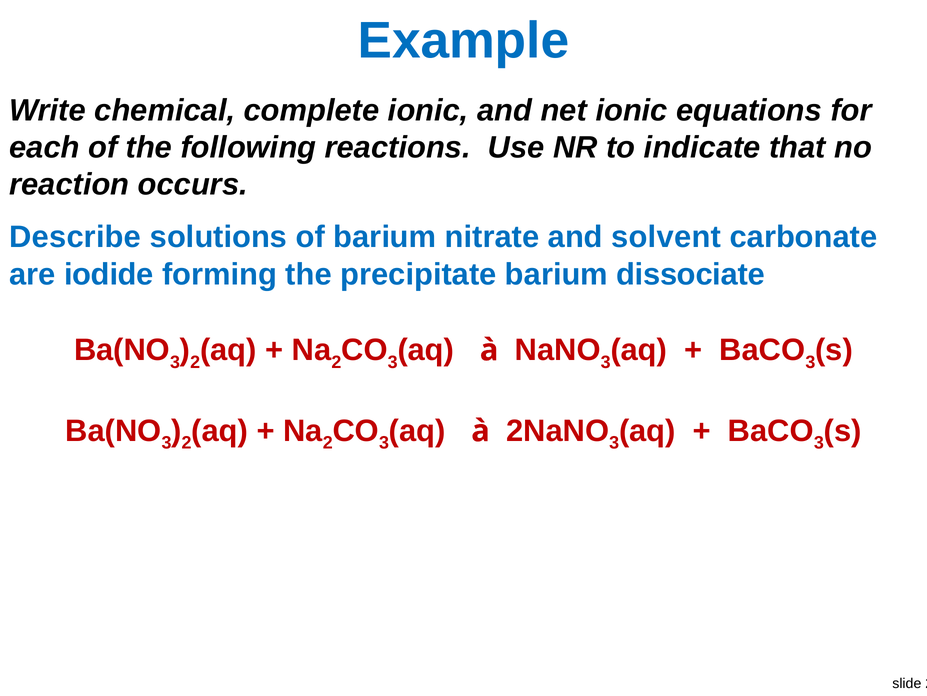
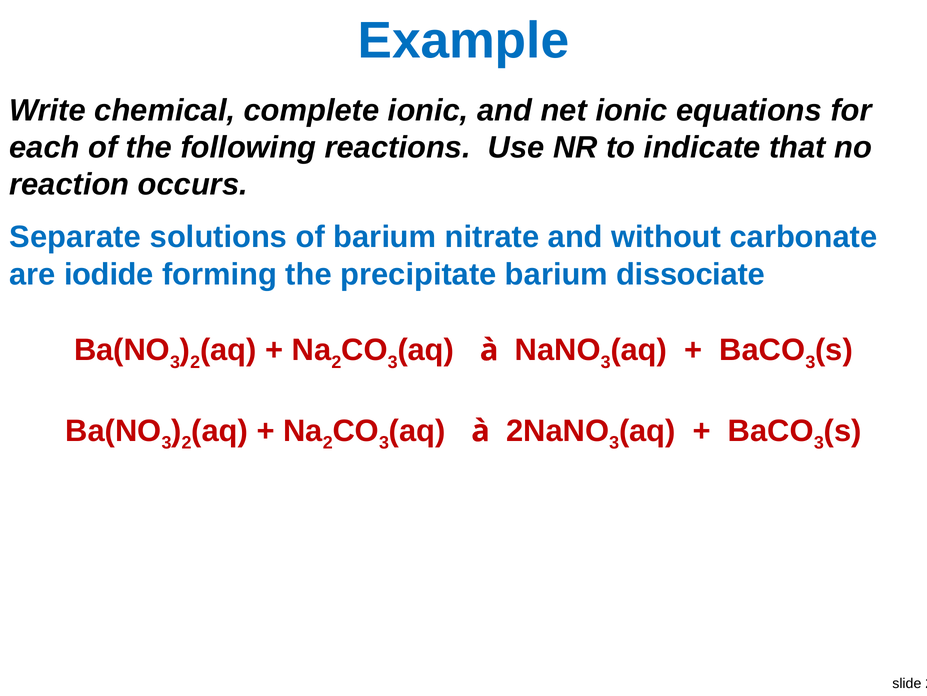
Describe: Describe -> Separate (75, 237)
solvent: solvent -> without (666, 237)
